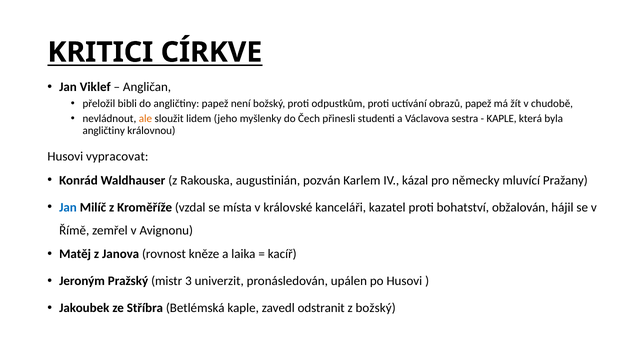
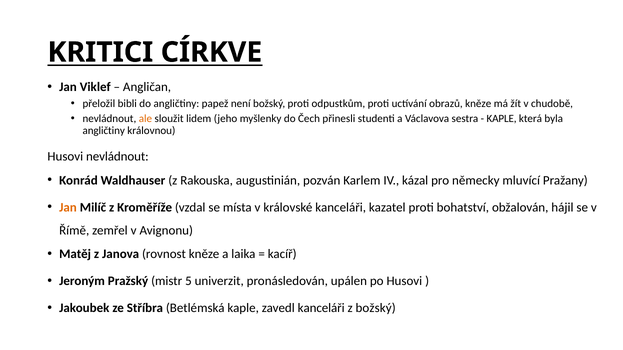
obrazů papež: papež -> kněze (478, 104)
Husovi vypracovat: vypracovat -> nevládnout (117, 157)
Jan colour: blue -> orange (68, 208)
3: 3 -> 5 (188, 281)
zavedl odstranit: odstranit -> kanceláři (321, 308)
